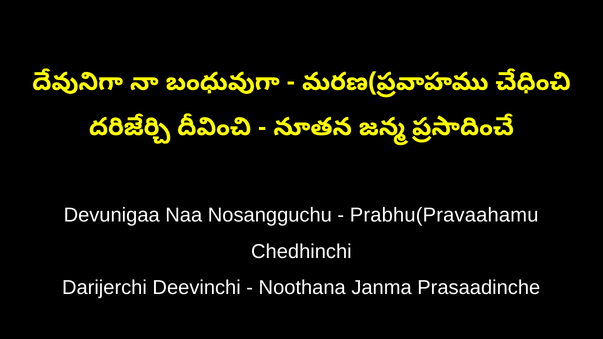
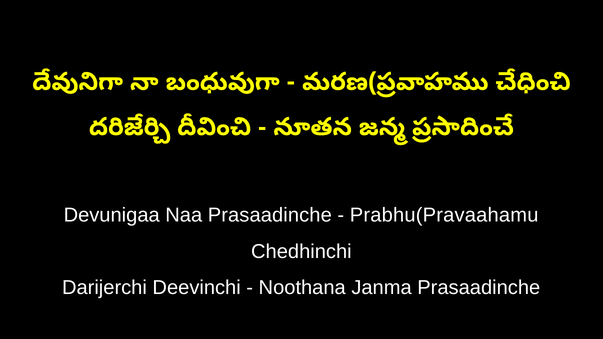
Naa Nosangguchu: Nosangguchu -> Prasaadinche (270, 215)
